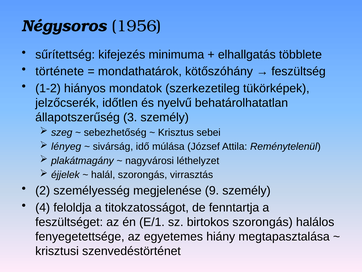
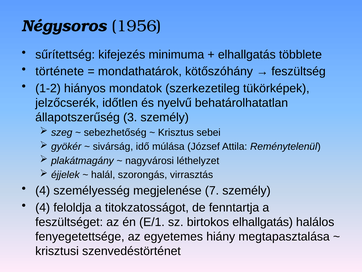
lényeg: lényeg -> gyökér (66, 146)
2: 2 -> 4 (43, 190)
9: 9 -> 7 (212, 190)
birtokos szorongás: szorongás -> elhallgatás (263, 222)
